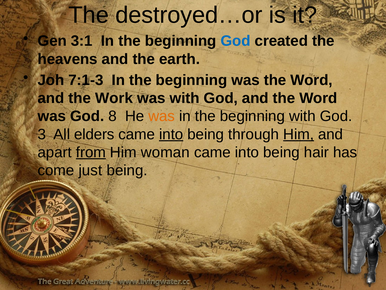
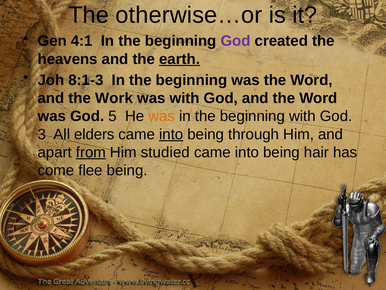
destroyed…or: destroyed…or -> otherwise…or (189, 15)
3:1: 3:1 -> 4:1 (82, 41)
God colour: blue -> purple (236, 41)
earth underline: none -> present (180, 59)
7:1-3: 7:1-3 -> 8:1-3 (86, 80)
8: 8 -> 5 (113, 116)
Him underline: present -> none (299, 134)
woman: woman -> studied (165, 152)
just: just -> flee (90, 170)
